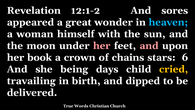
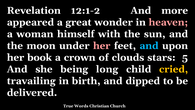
sores: sores -> more (175, 11)
heaven colour: light blue -> pink (168, 22)
and colour: pink -> light blue (149, 46)
chains: chains -> clouds (128, 57)
6: 6 -> 5 (185, 57)
days: days -> long (107, 69)
